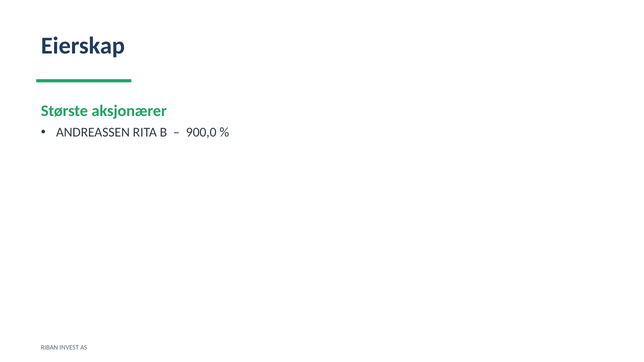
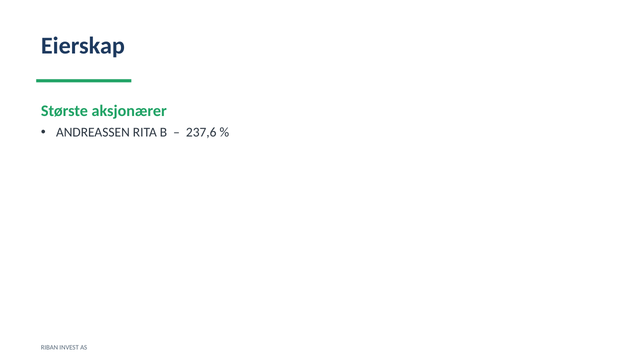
900,0: 900,0 -> 237,6 (201, 132)
